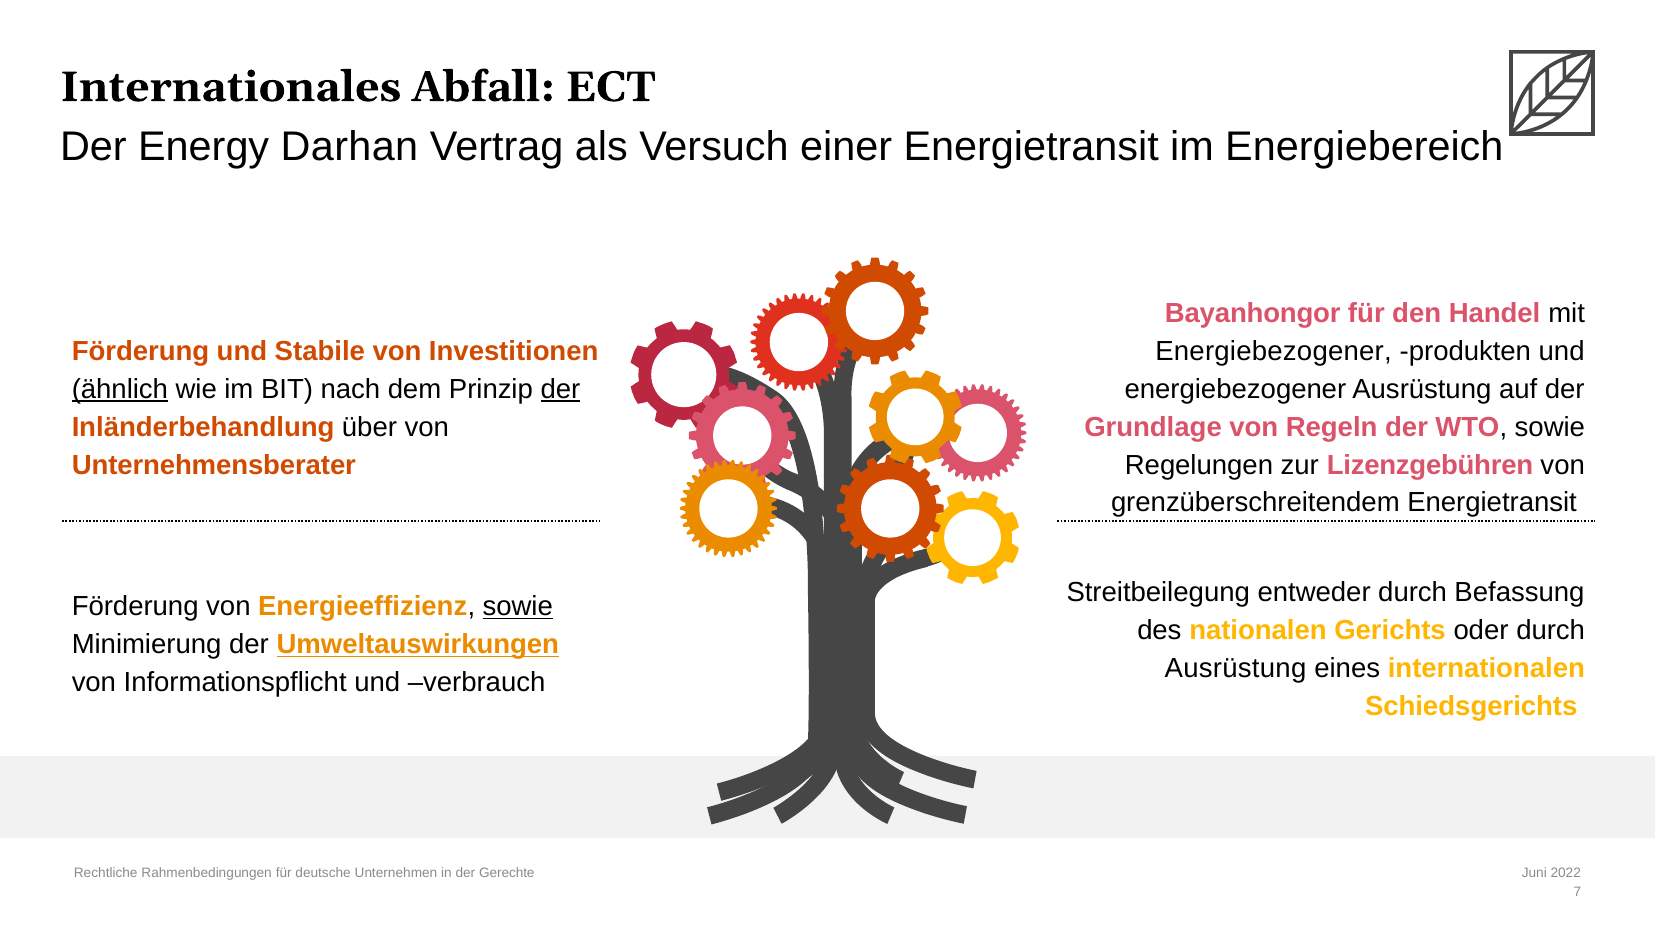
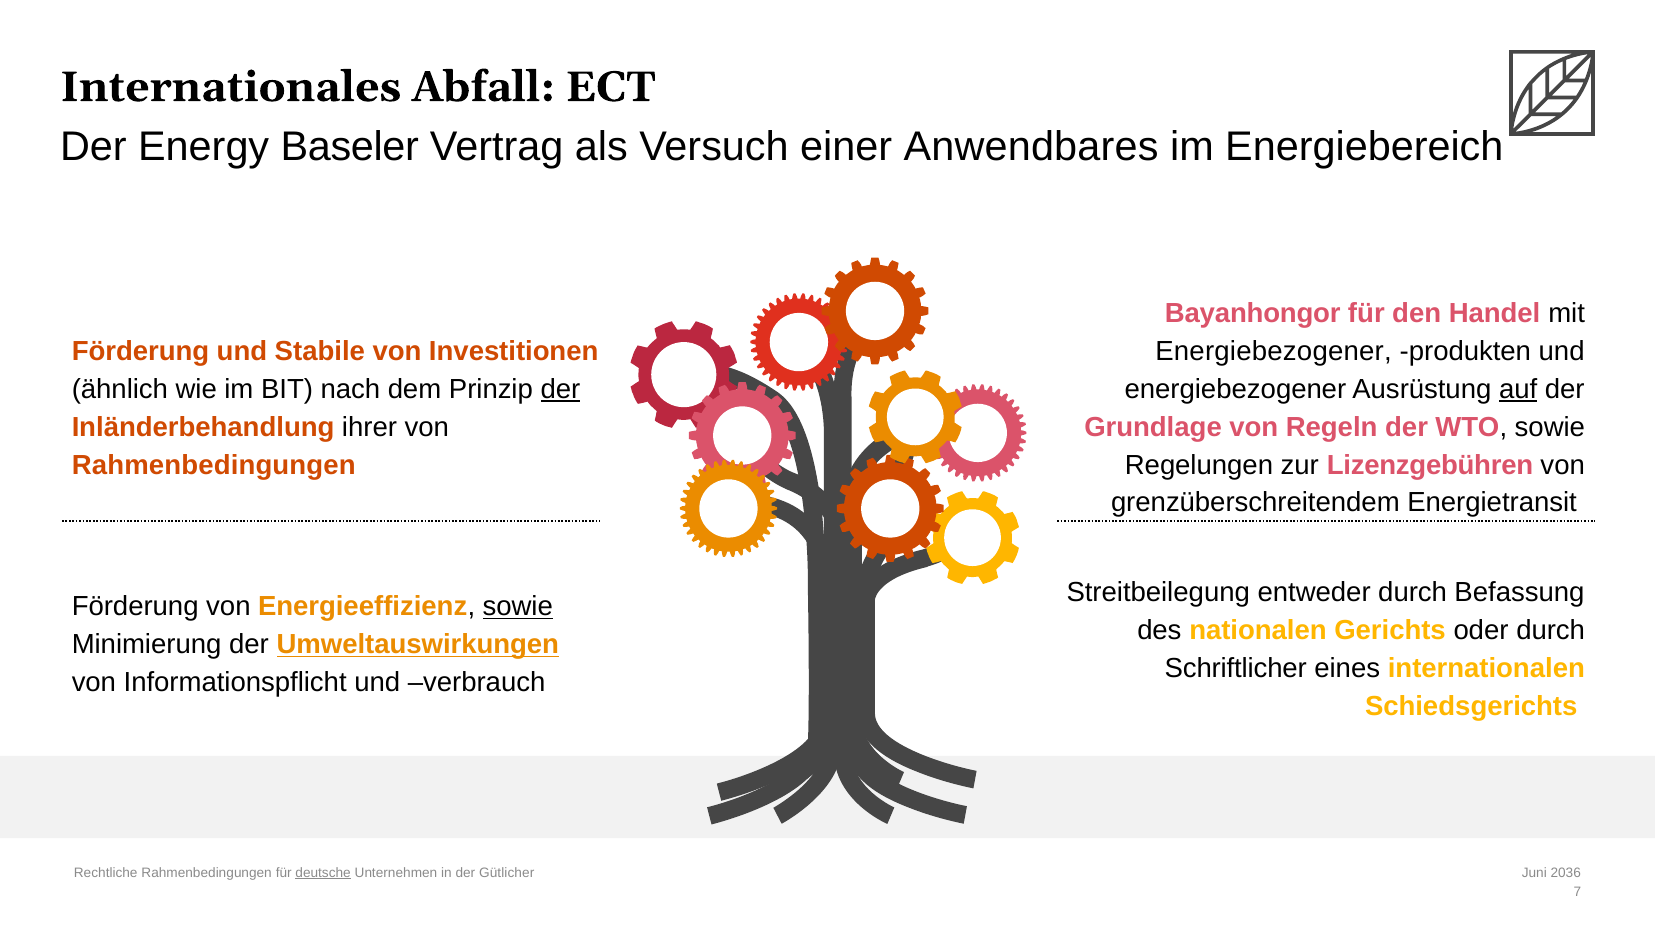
Darhan: Darhan -> Baseler (350, 147)
einer Energietransit: Energietransit -> Anwendbares (1031, 147)
ähnlich underline: present -> none (120, 389)
auf underline: none -> present (1518, 389)
über: über -> ihrer (369, 427)
Unternehmensberater: Unternehmensberater -> Rahmenbedingungen (214, 465)
Ausrüstung: Ausrüstung -> Schriftlicher (1236, 668)
deutsche underline: none -> present (323, 873)
Gerechte: Gerechte -> Gütlicher (507, 873)
2022: 2022 -> 2036 (1566, 873)
